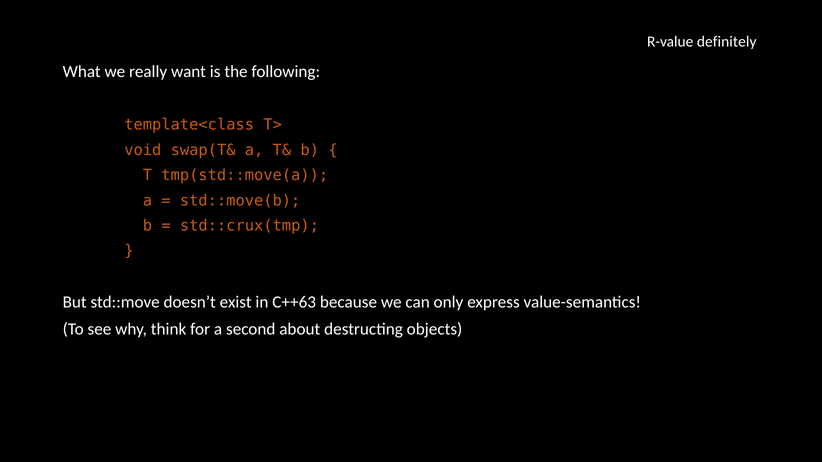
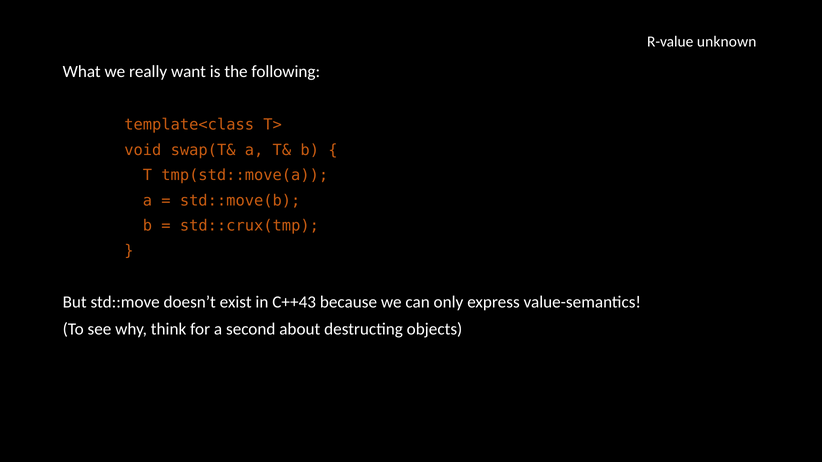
definitely: definitely -> unknown (727, 42)
C++63: C++63 -> C++43 (294, 302)
